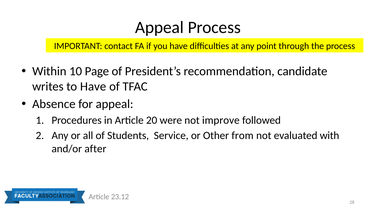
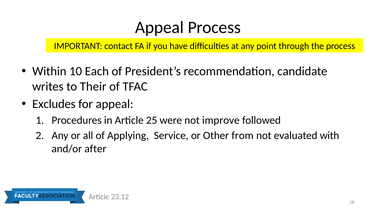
Page: Page -> Each (97, 71)
to Have: Have -> Their (93, 86)
Absence: Absence -> Excludes (54, 104)
20: 20 -> 25 (152, 120)
Students: Students -> Applying (128, 135)
